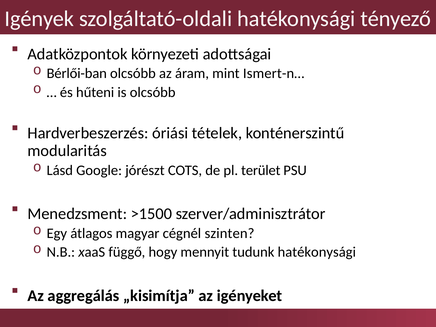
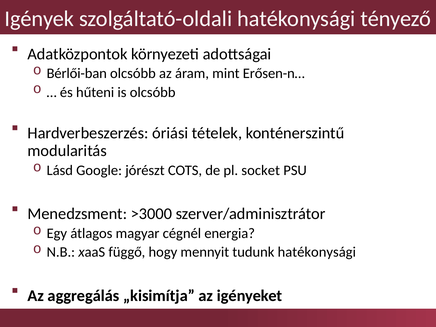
Ismert-n…: Ismert-n… -> Erősen-n… (274, 74)
terület: terület -> socket (261, 170)
>1500: >1500 -> >3000 (151, 214)
szinten: szinten -> energia (230, 233)
